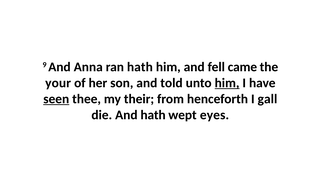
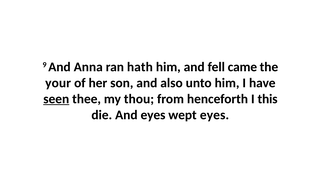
told: told -> also (172, 83)
him underline: present -> none (227, 83)
their: their -> thou (139, 99)
gall: gall -> this (268, 99)
And hath: hath -> eyes (153, 115)
